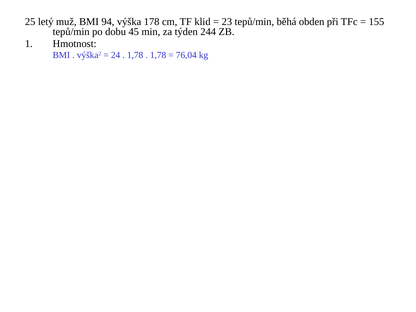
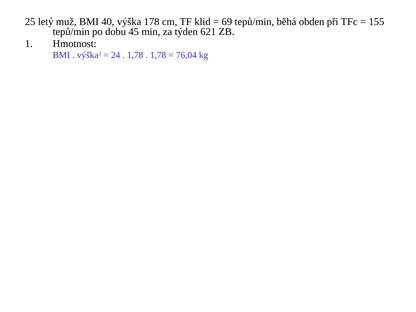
94: 94 -> 40 (108, 22)
23: 23 -> 69 (227, 22)
244: 244 -> 621 (208, 32)
